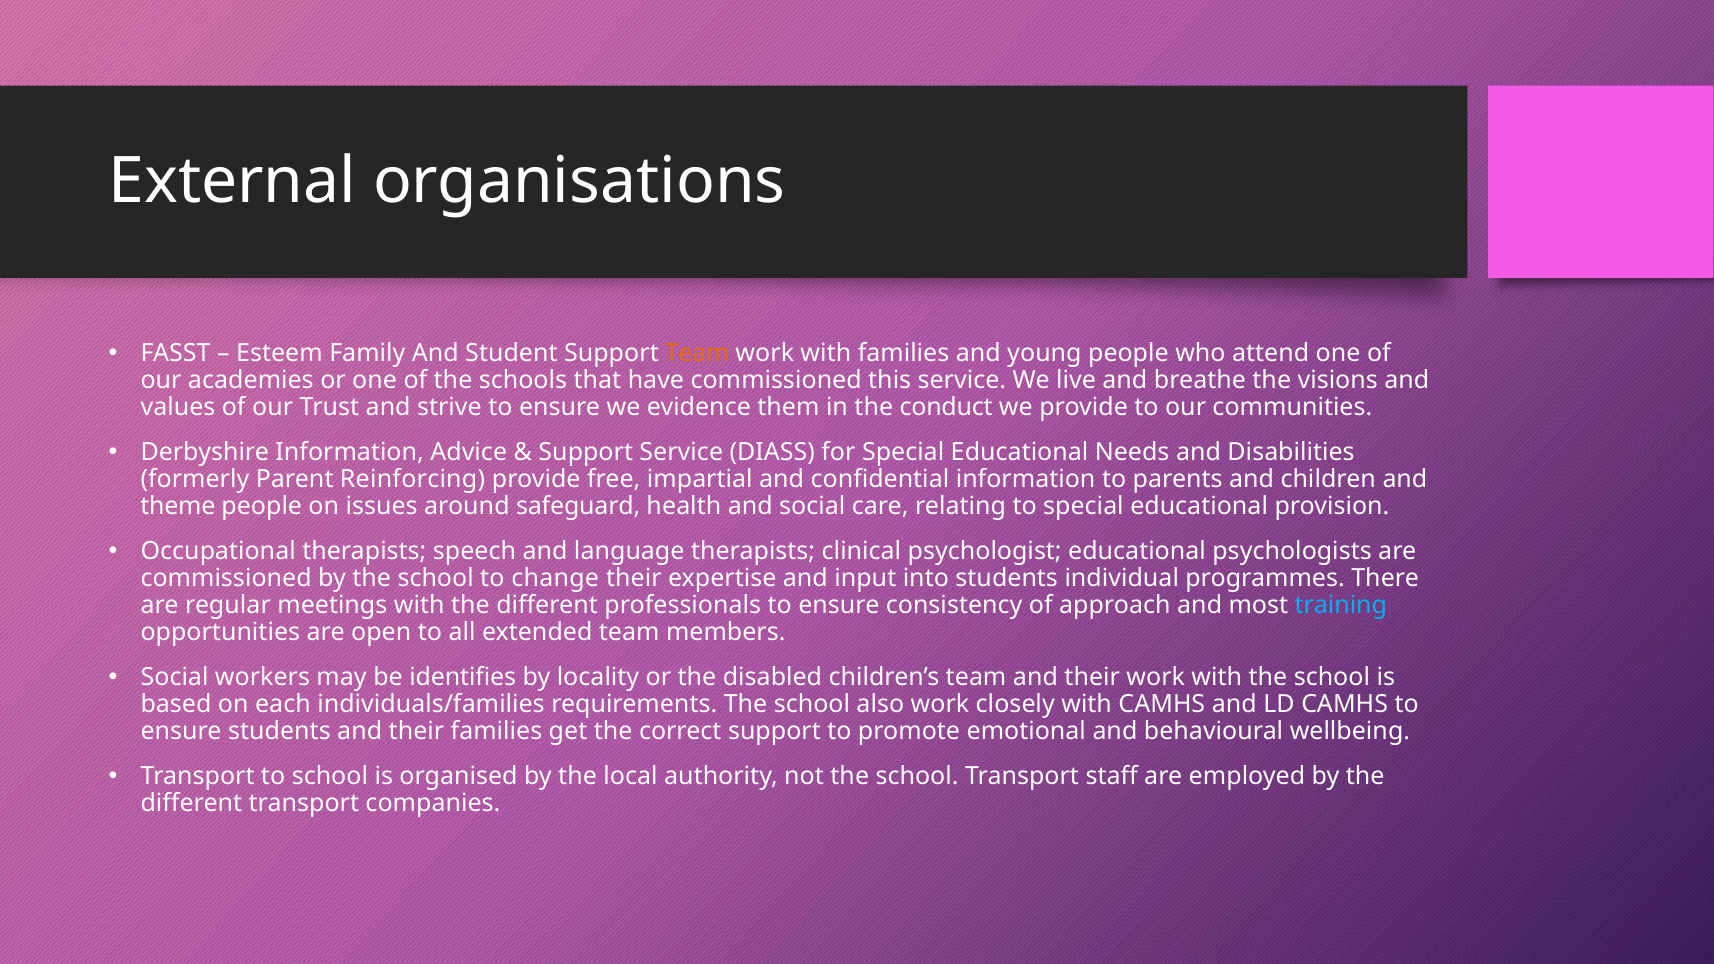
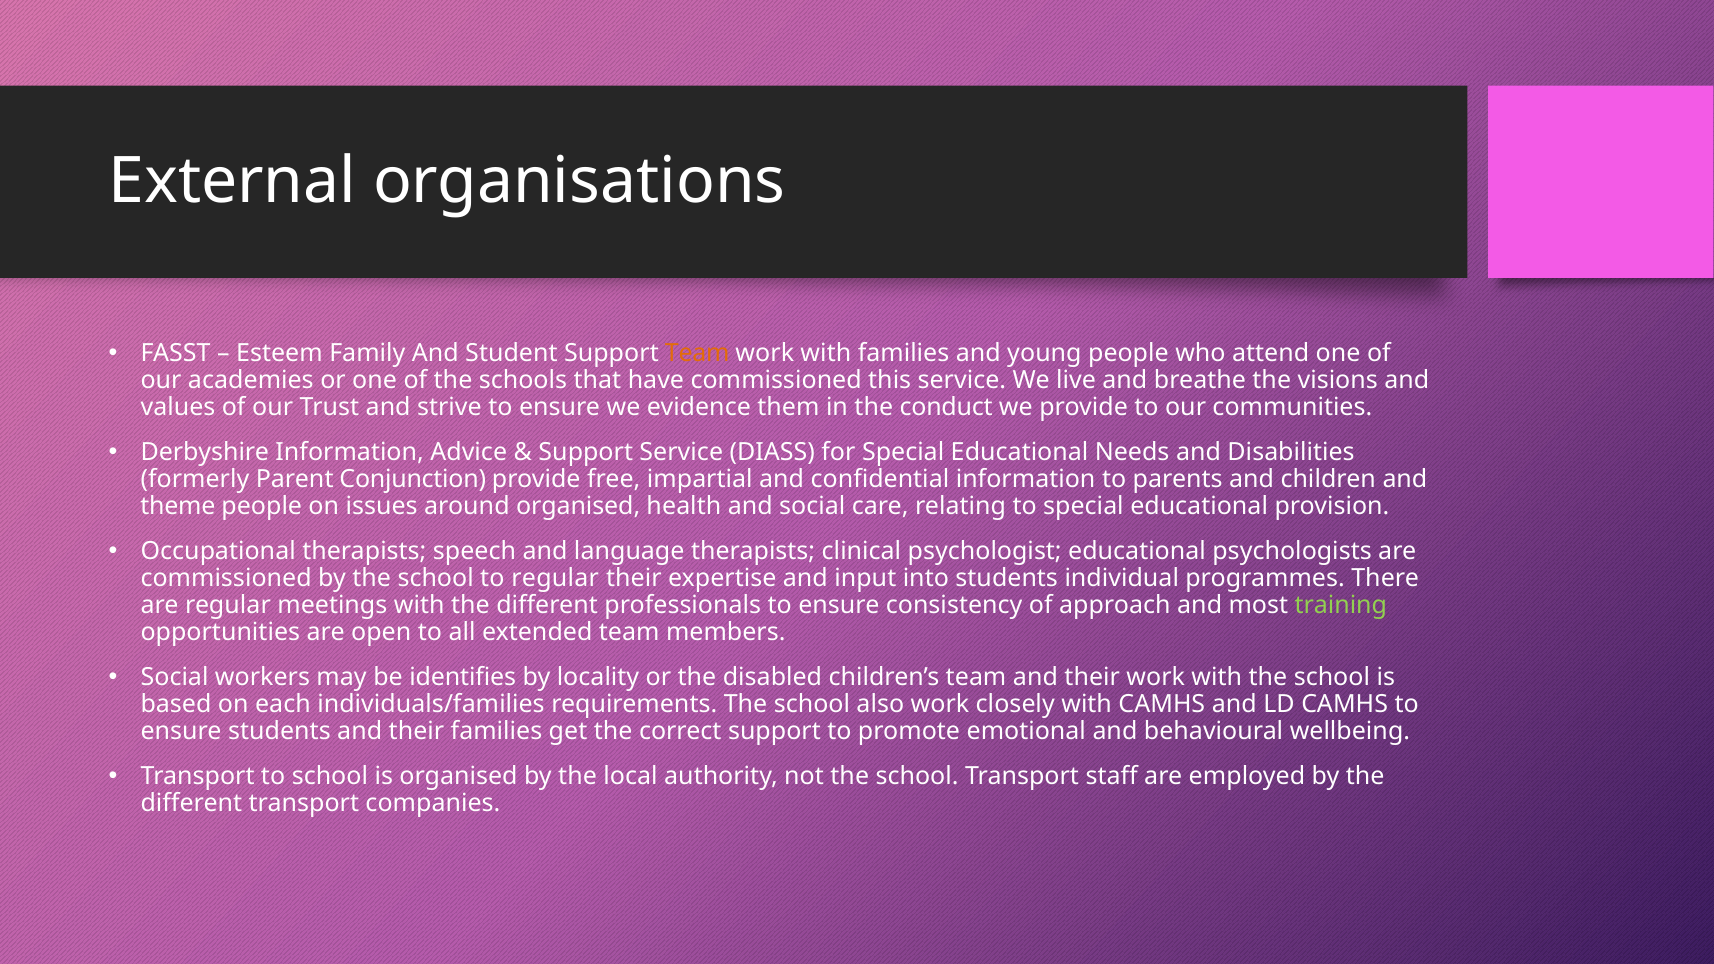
Reinforcing: Reinforcing -> Conjunction (413, 480)
around safeguard: safeguard -> organised (578, 507)
to change: change -> regular (555, 579)
training colour: light blue -> light green (1341, 606)
